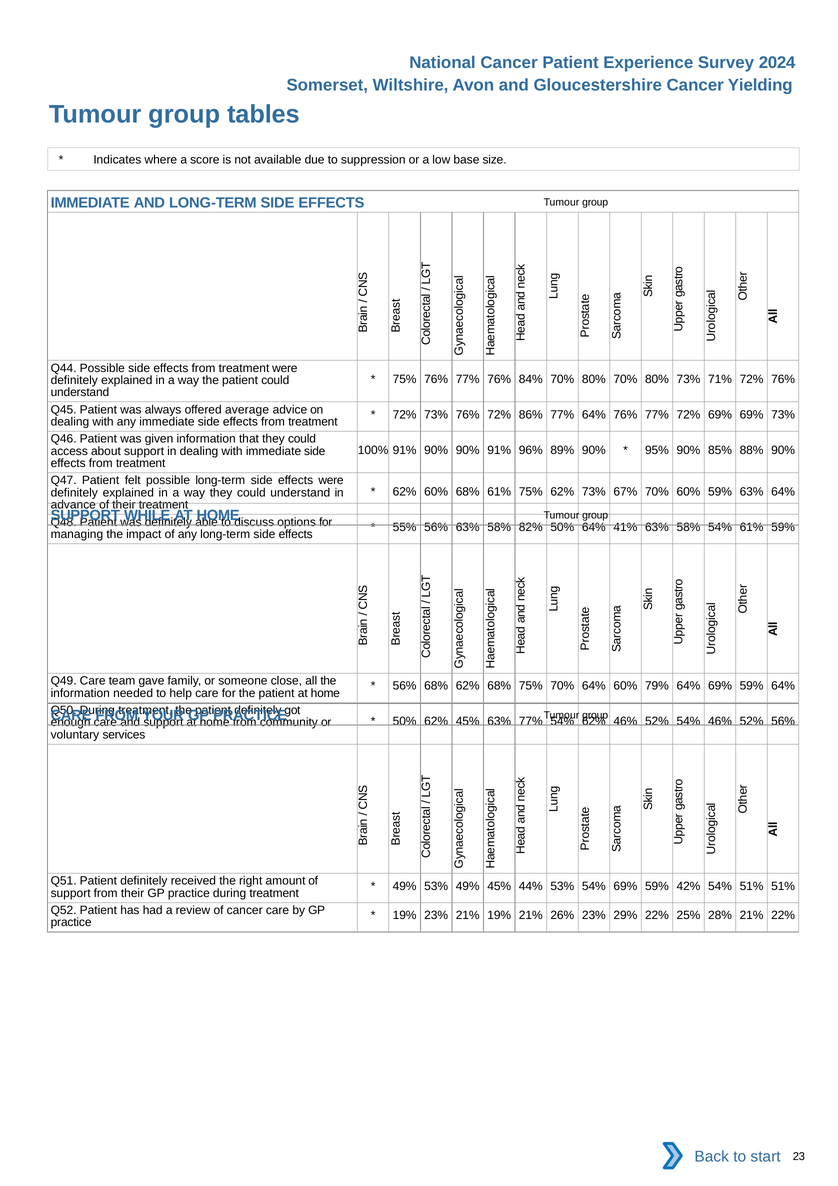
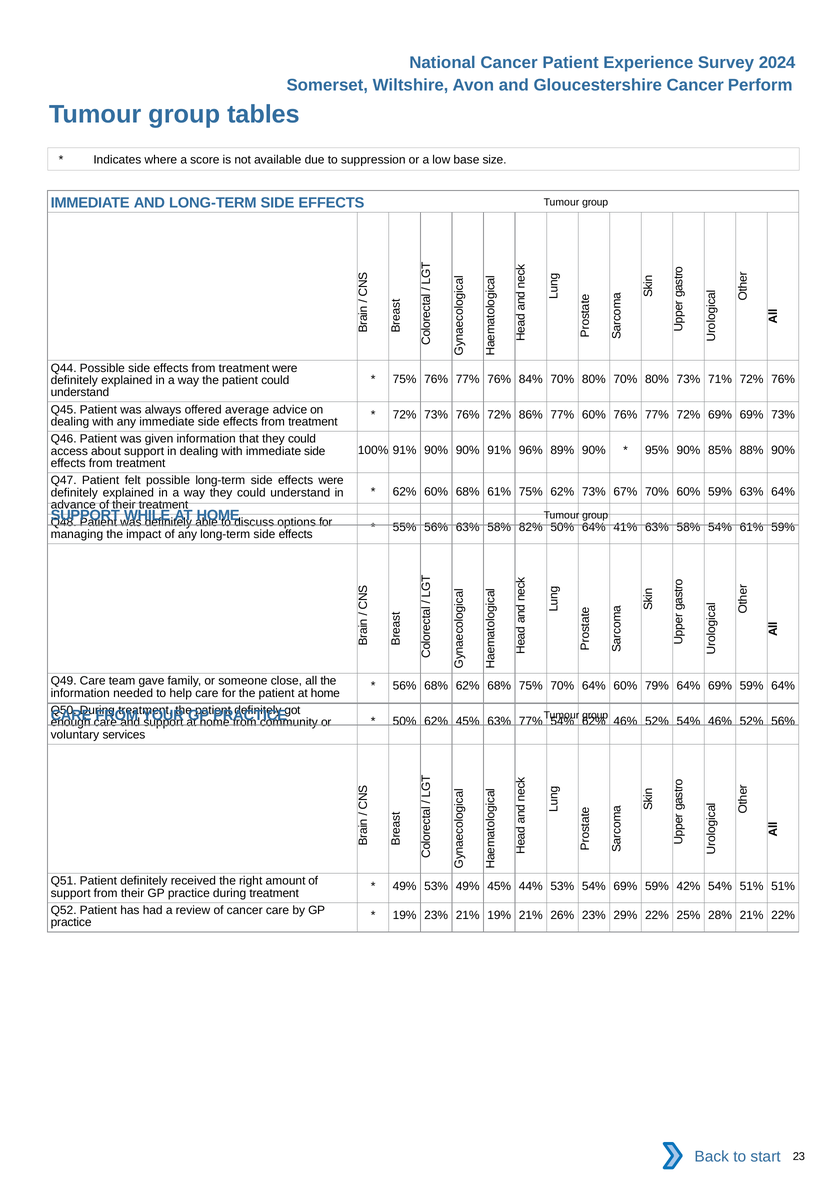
Yielding: Yielding -> Perform (760, 85)
77% 64%: 64% -> 60% (594, 415)
